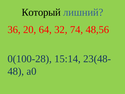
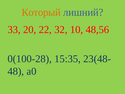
Который colour: black -> orange (41, 12)
36: 36 -> 33 (14, 29)
64: 64 -> 22 (45, 29)
74: 74 -> 10 (77, 29)
15:14: 15:14 -> 15:35 (68, 59)
